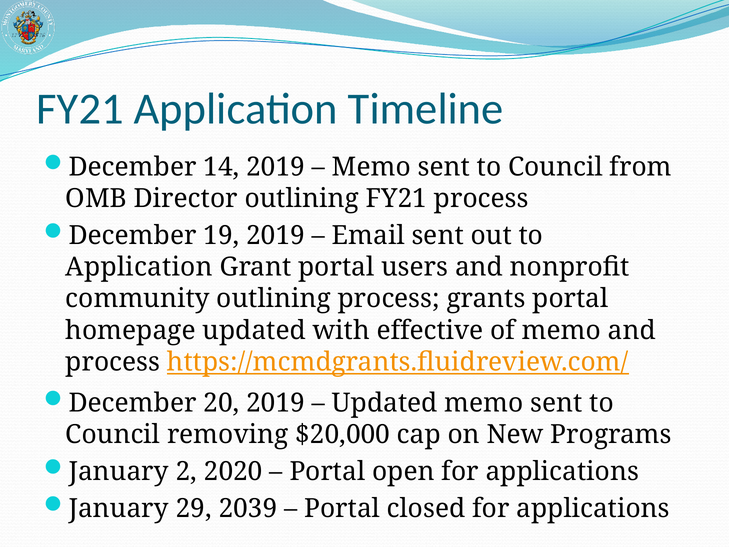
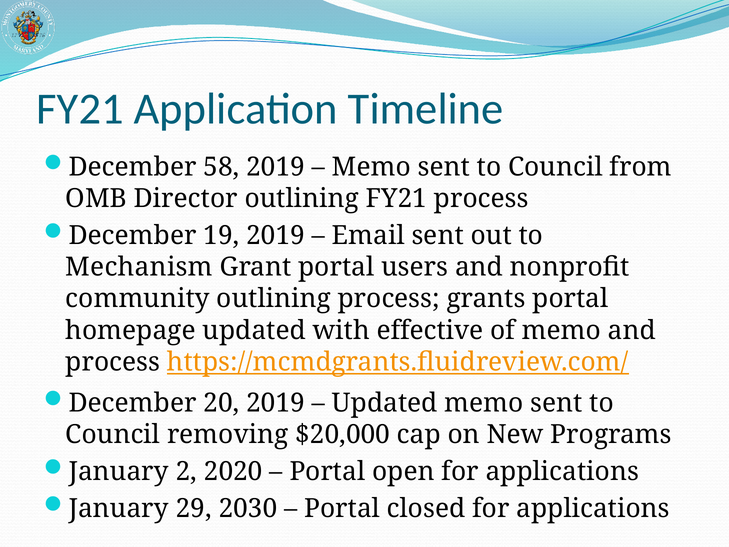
14: 14 -> 58 (221, 167)
Application: Application -> Mechanism (139, 267)
2039: 2039 -> 2030 (248, 508)
